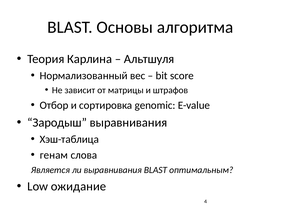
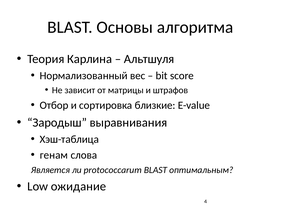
genomic: genomic -> близкие (155, 105)
ли выравнивания: выравнивания -> protococcarum (113, 170)
